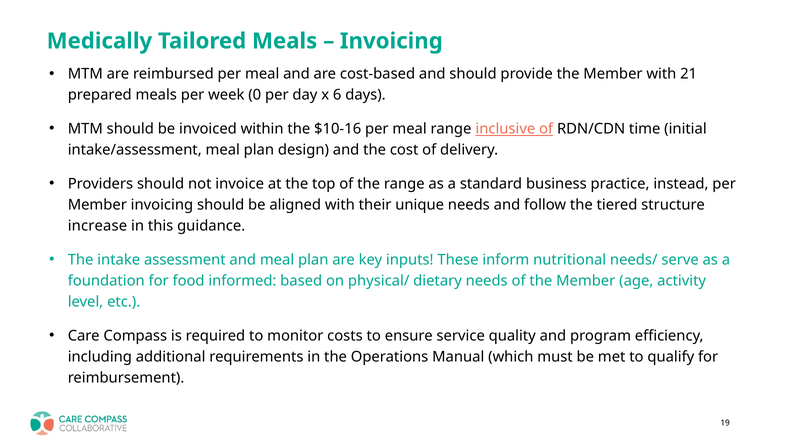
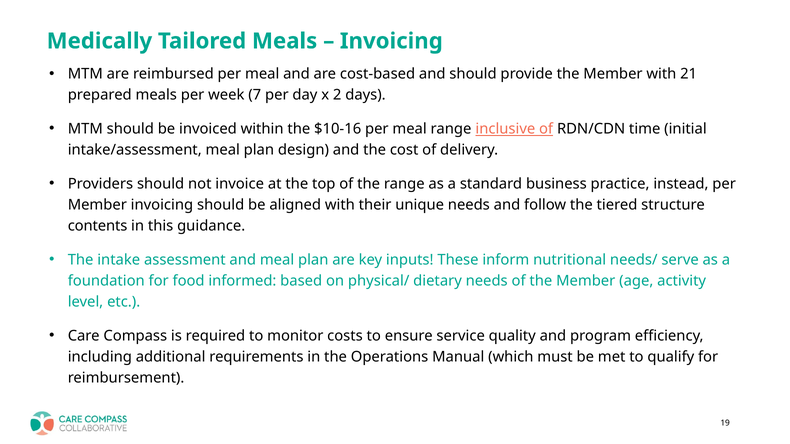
0: 0 -> 7 (255, 95)
6: 6 -> 2 (337, 95)
increase: increase -> contents (98, 226)
